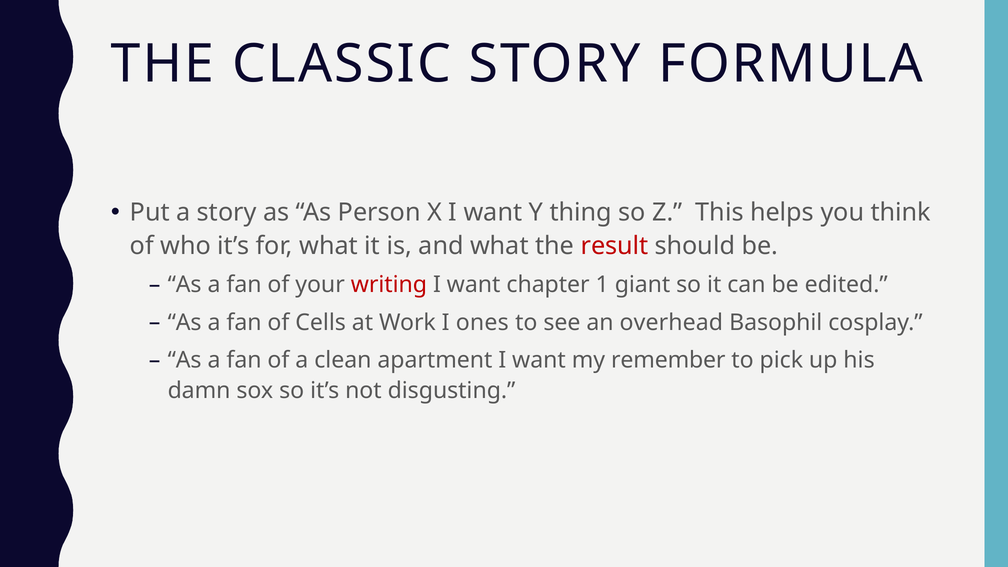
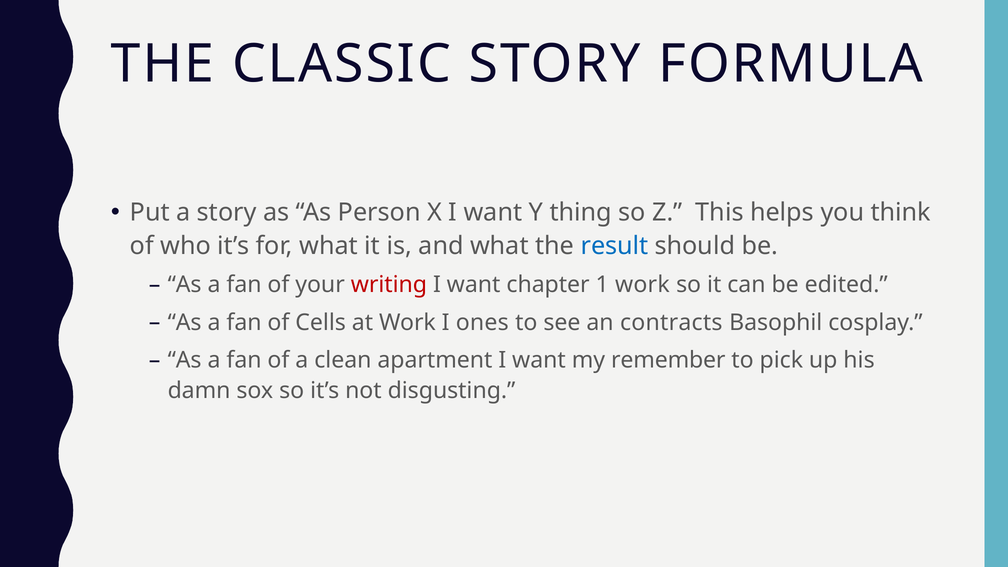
result colour: red -> blue (614, 246)
1 giant: giant -> work (642, 285)
overhead: overhead -> contracts (671, 323)
